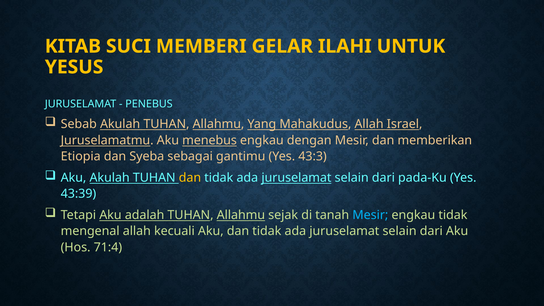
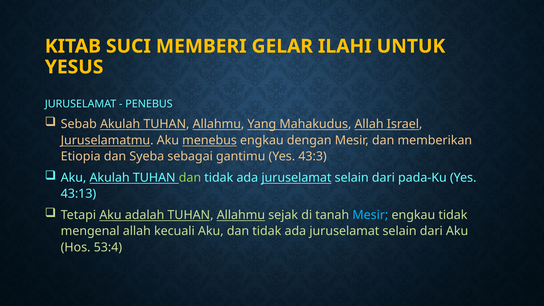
dan colour: yellow -> light green (190, 178)
43:39: 43:39 -> 43:13 (78, 194)
71:4: 71:4 -> 53:4 (108, 247)
